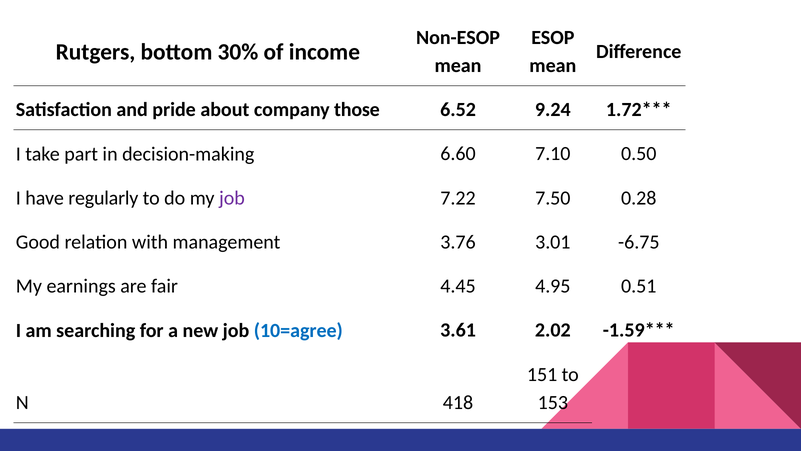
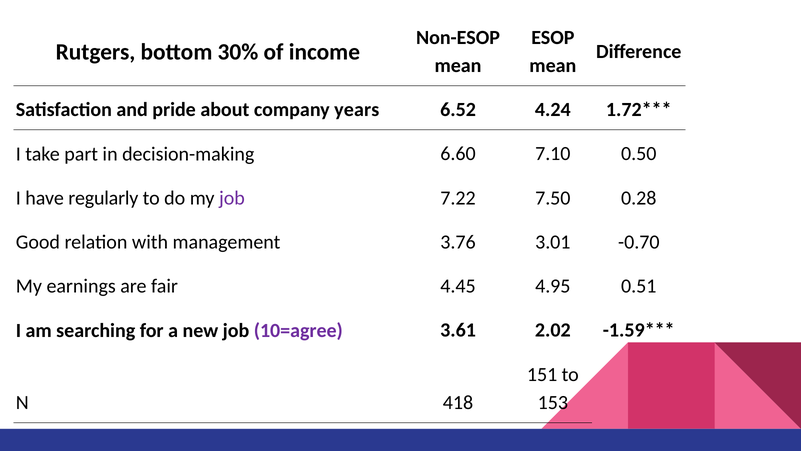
those: those -> years (357, 110)
9.24: 9.24 -> 4.24 (553, 110)
-6.75: -6.75 -> -0.70 (639, 242)
10=agree colour: blue -> purple (298, 330)
